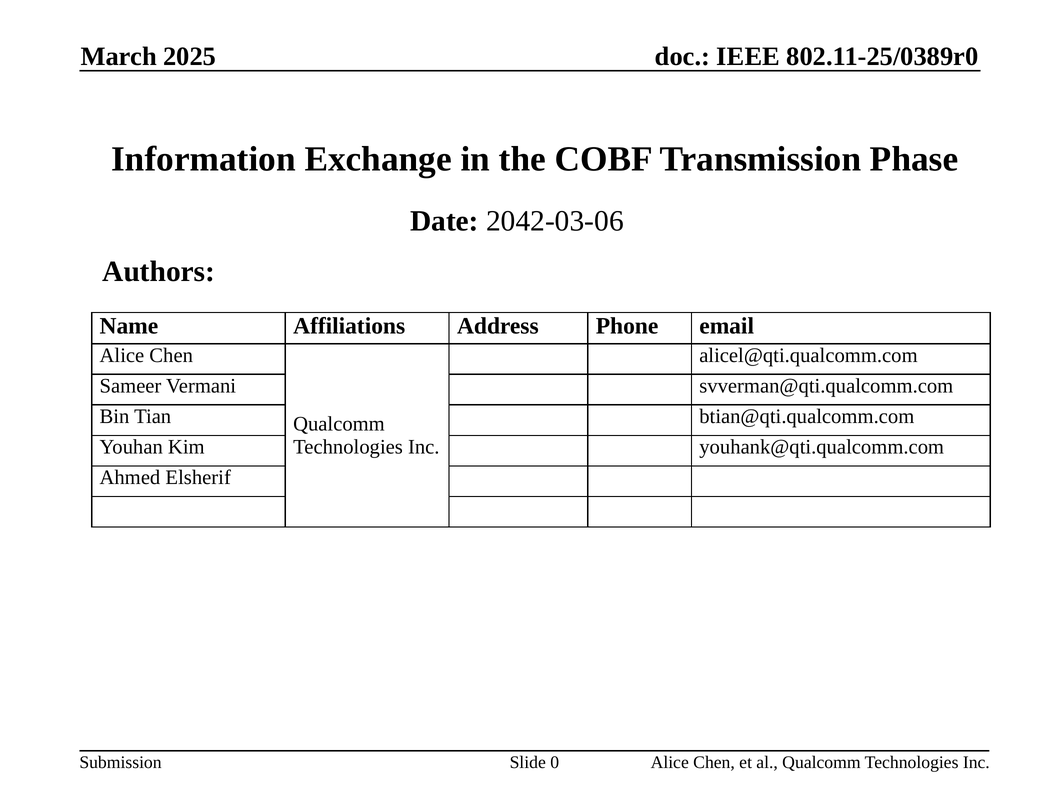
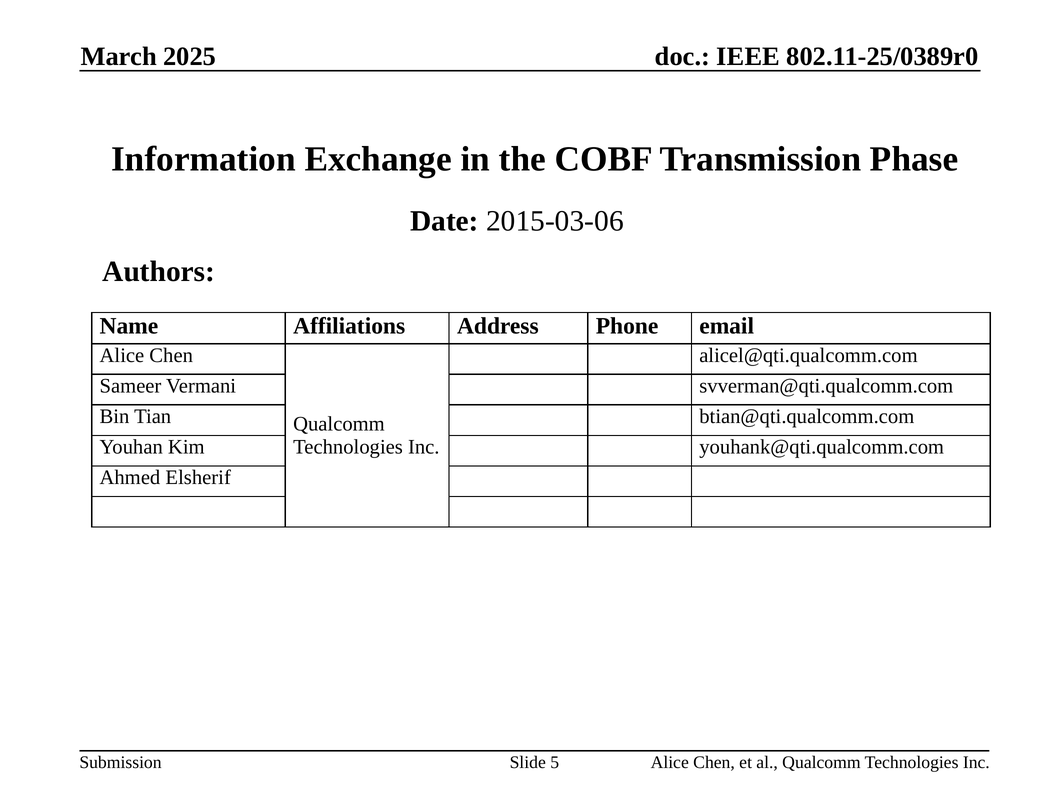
2042-03-06: 2042-03-06 -> 2015-03-06 (555, 221)
0: 0 -> 5 (555, 762)
